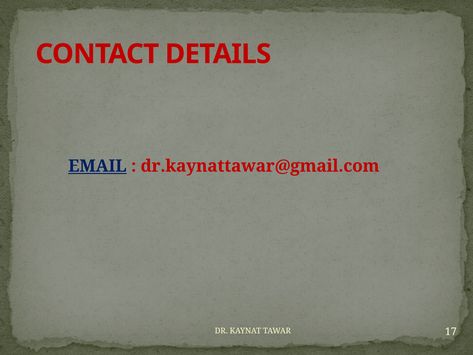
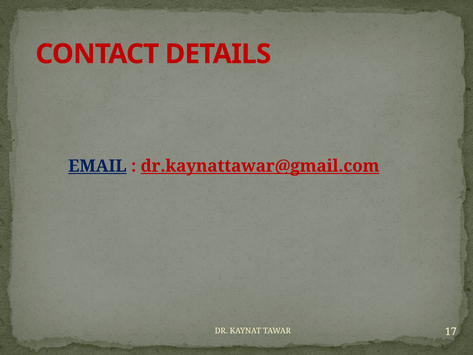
dr.kaynattawar@gmail.com underline: none -> present (260, 166)
